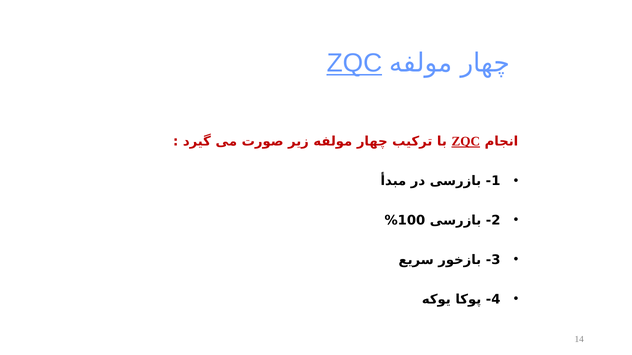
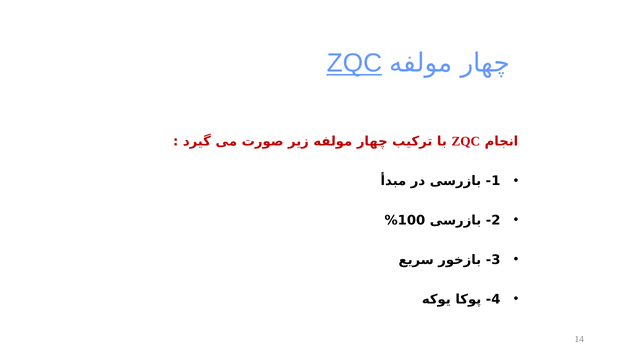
ZQC underline: present -> none (466, 142)
